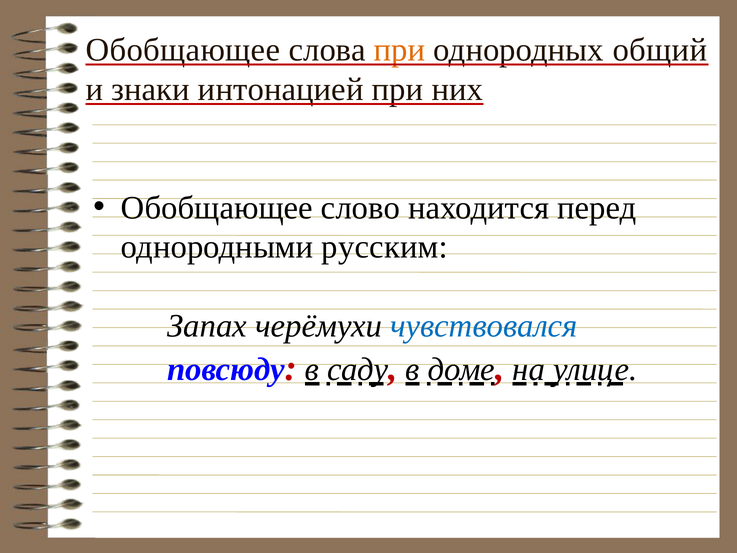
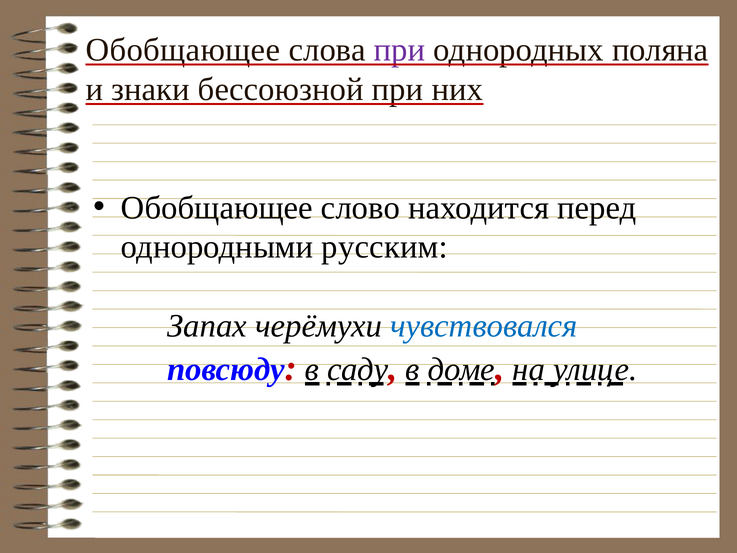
при colour: orange -> purple (400, 50)
общий: общий -> поляна (660, 50)
интонацией: интонацией -> бессоюзной (281, 89)
